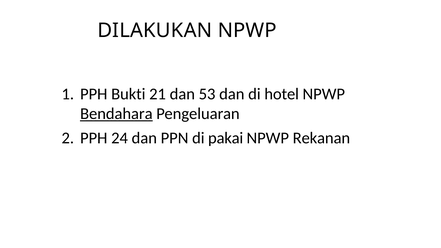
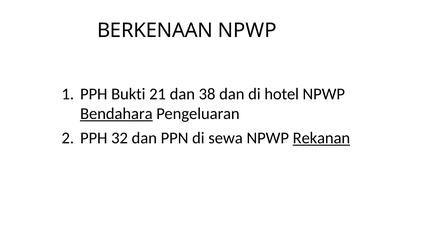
DILAKUKAN: DILAKUKAN -> BERKENAAN (155, 30)
53: 53 -> 38 (207, 94)
24: 24 -> 32 (120, 138)
pakai: pakai -> sewa (226, 138)
Rekanan underline: none -> present (321, 138)
